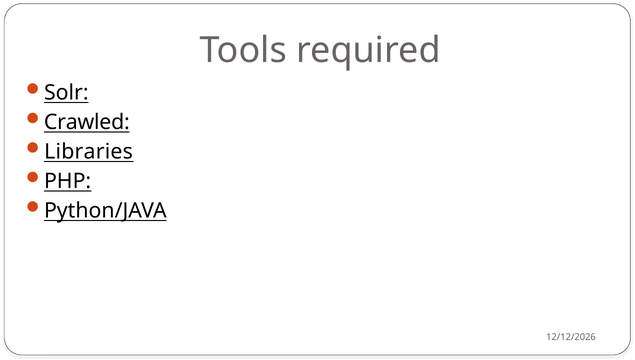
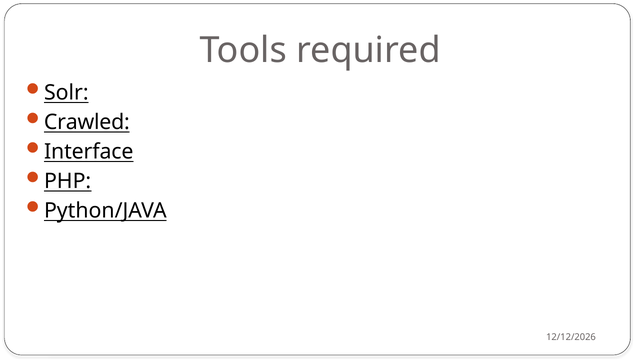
Libraries: Libraries -> Interface (89, 151)
